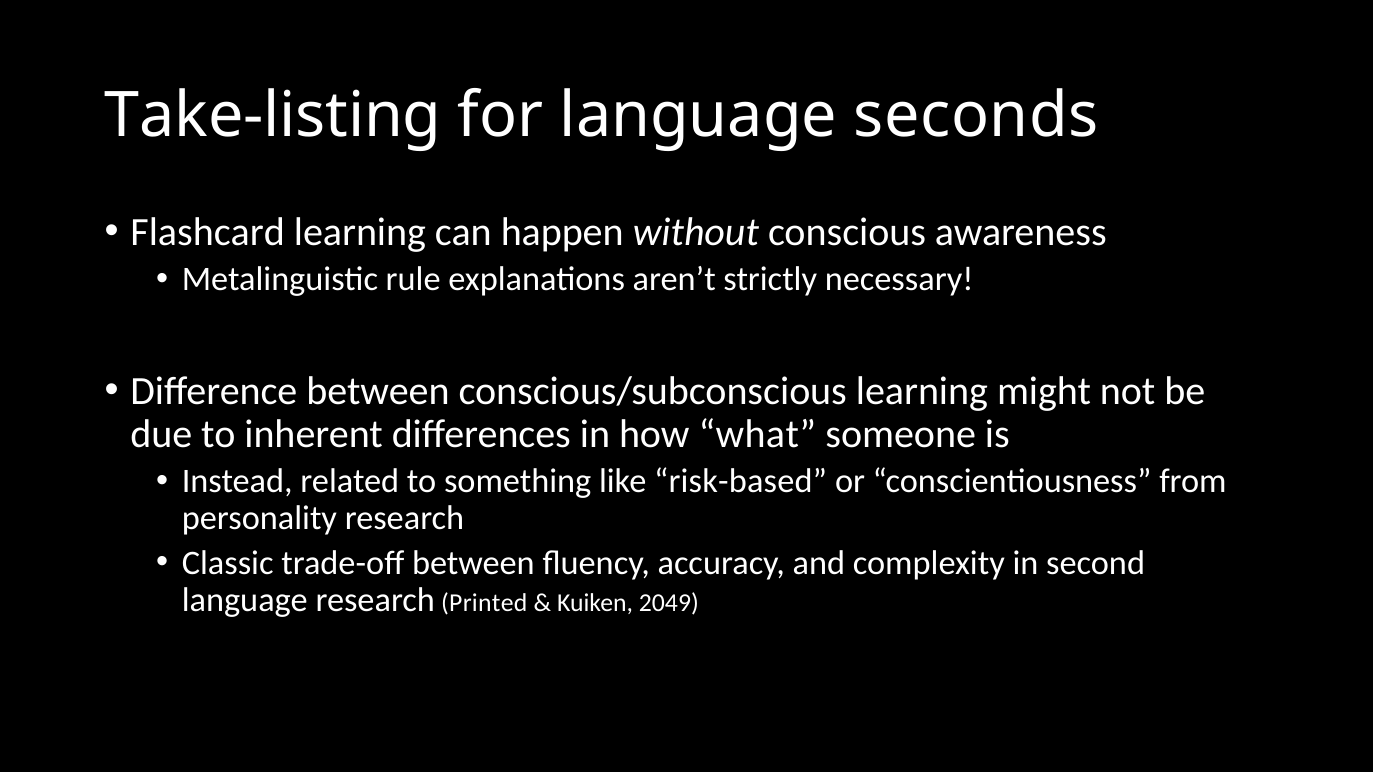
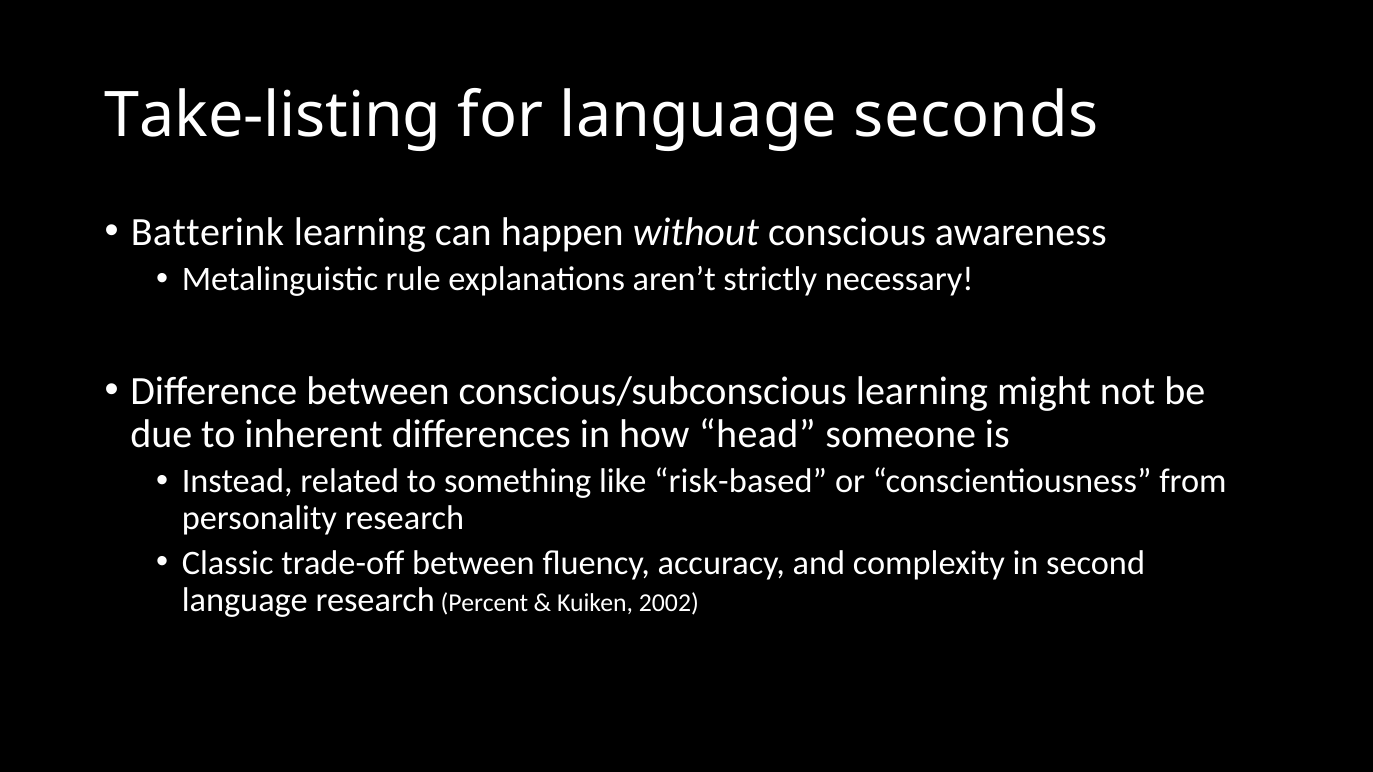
Flashcard: Flashcard -> Batterink (207, 232)
what: what -> head (757, 434)
Printed: Printed -> Percent (484, 603)
2049: 2049 -> 2002 (669, 603)
